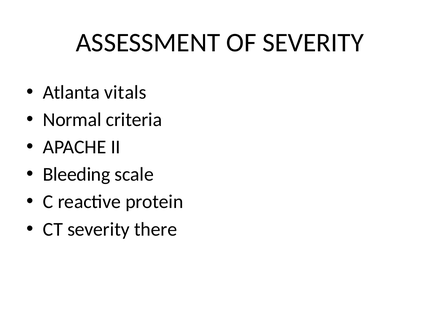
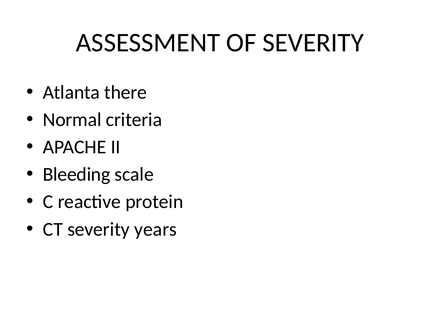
vitals: vitals -> there (126, 92)
there: there -> years (156, 229)
